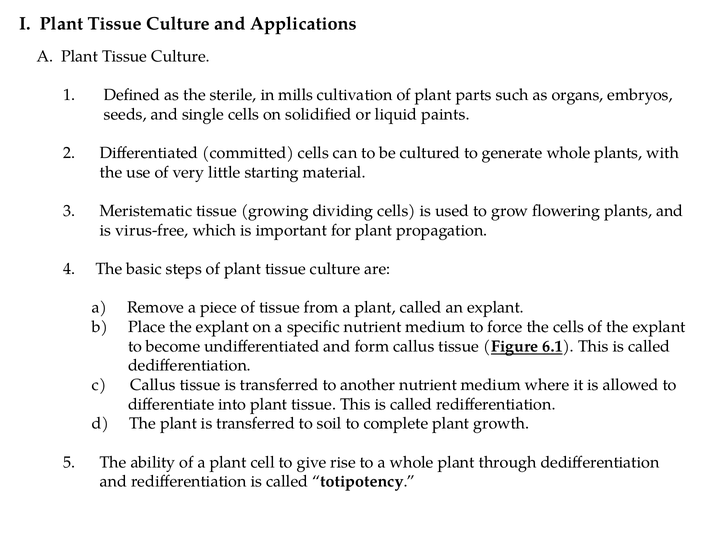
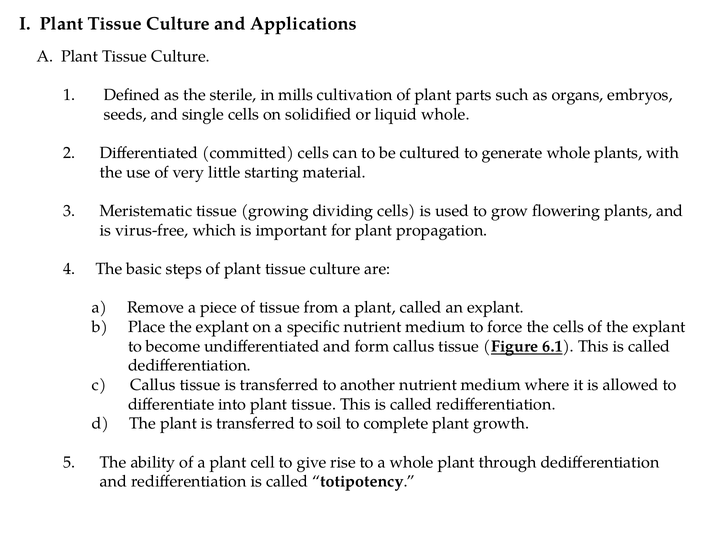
liquid paints: paints -> whole (445, 114)
